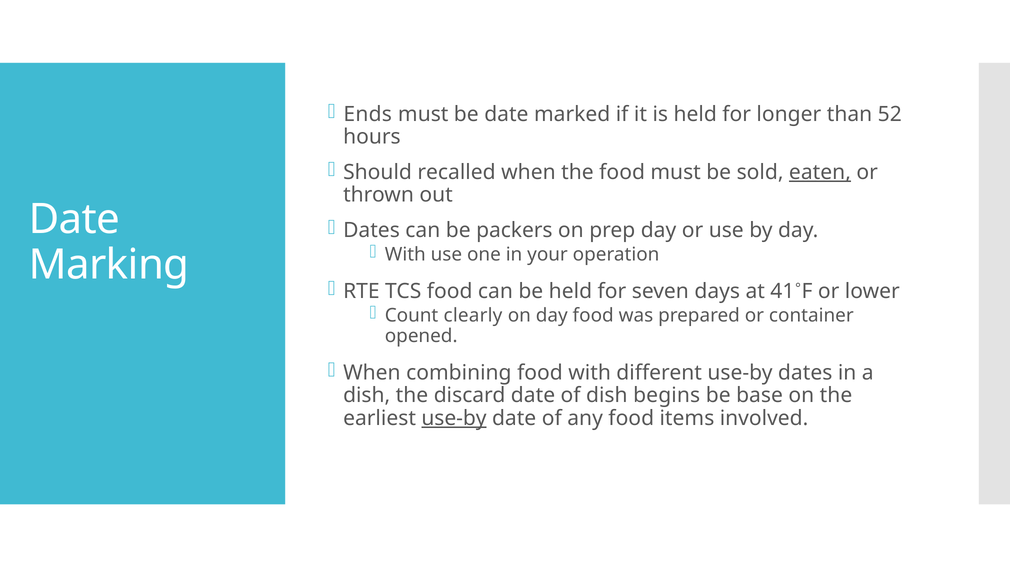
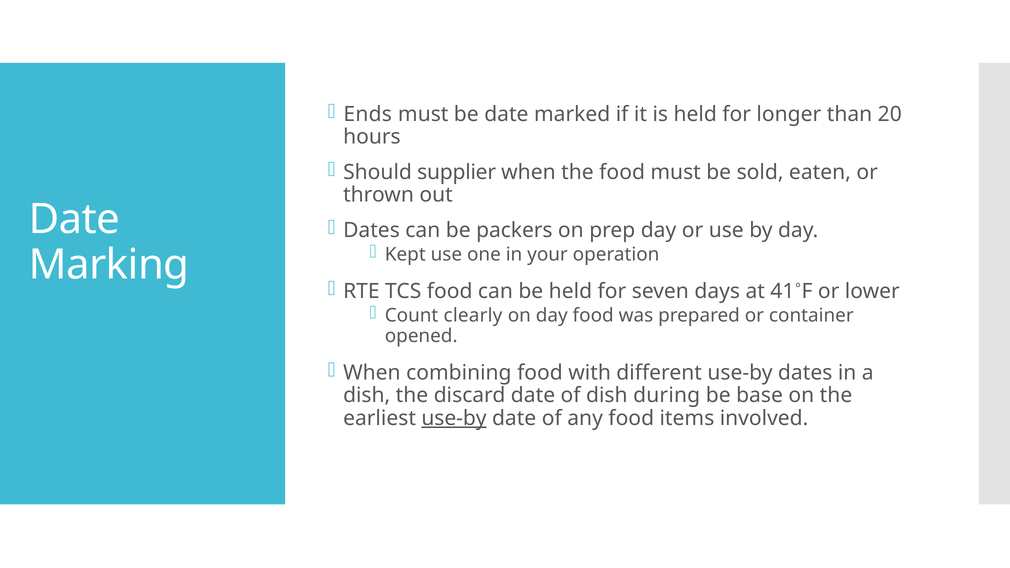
52: 52 -> 20 (890, 114)
recalled: recalled -> supplier (457, 172)
eaten underline: present -> none (820, 172)
With: With -> Kept (405, 255)
begins: begins -> during (667, 396)
